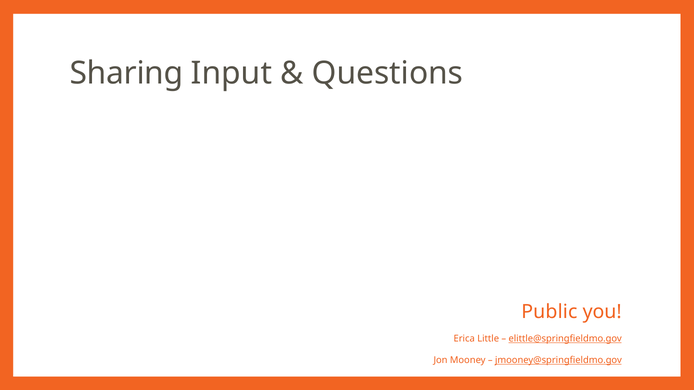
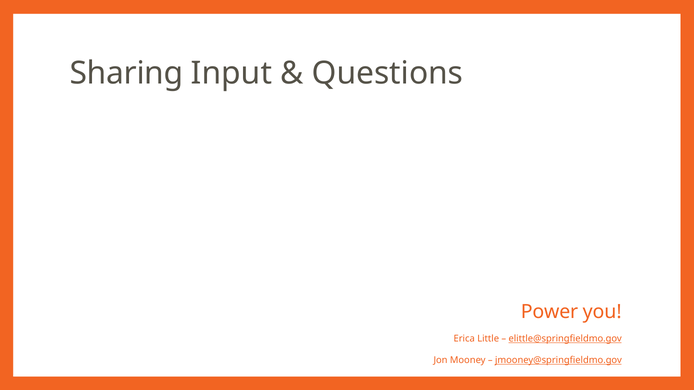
Public: Public -> Power (550, 312)
